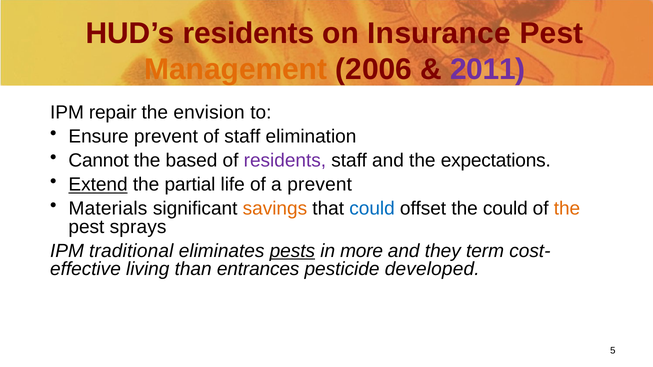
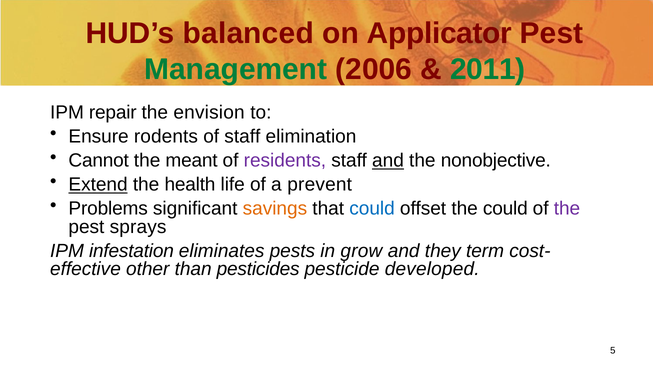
HUD’s residents: residents -> balanced (248, 33)
Insurance: Insurance -> Applicator (440, 33)
Management colour: orange -> green (236, 69)
2011 colour: purple -> green (488, 69)
Ensure prevent: prevent -> rodents (166, 137)
based: based -> meant (192, 161)
and underline: none -> present (388, 161)
expectations: expectations -> nonobjective (496, 161)
partial: partial -> health (190, 185)
Materials: Materials -> Problems (108, 209)
the colour: orange -> purple (567, 209)
traditional: traditional -> infestation (131, 251)
pests underline: present -> none (292, 251)
more: more -> grow (361, 251)
living: living -> other (148, 269)
entrances: entrances -> pesticides (258, 269)
